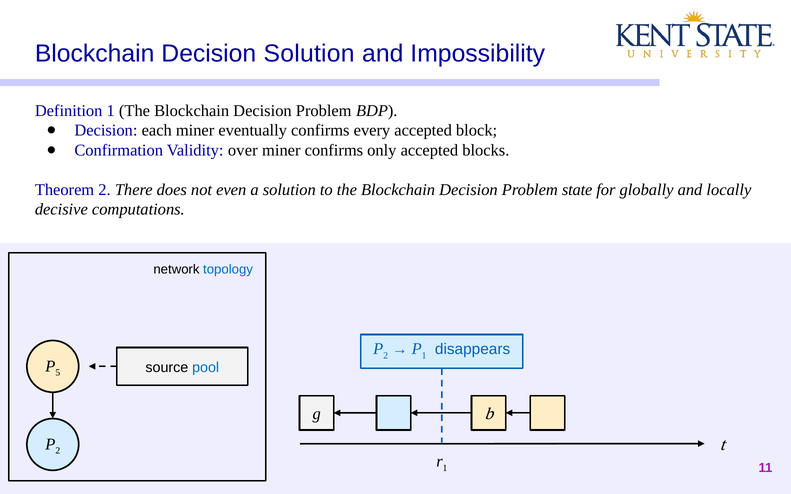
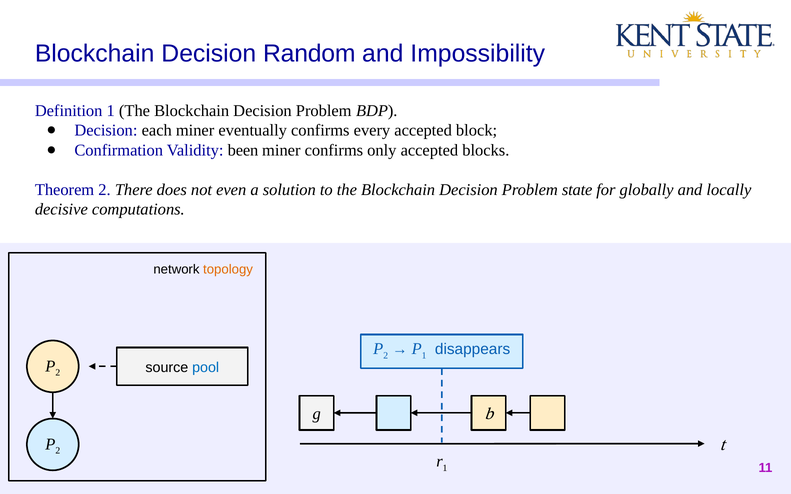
Decision Solution: Solution -> Random (309, 53)
over: over -> been (243, 150)
topology colour: blue -> orange (228, 270)
5: 5 -> 2 (58, 373)
